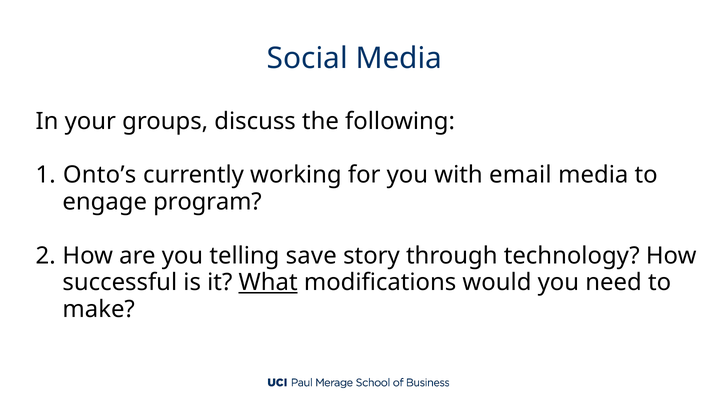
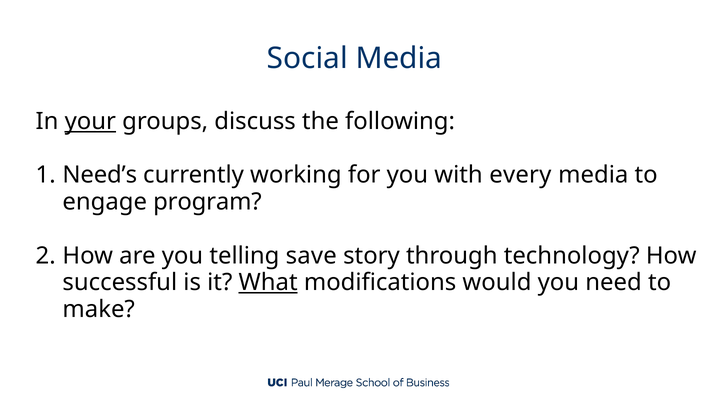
your underline: none -> present (90, 121)
Onto’s: Onto’s -> Need’s (100, 175)
email: email -> every (520, 175)
